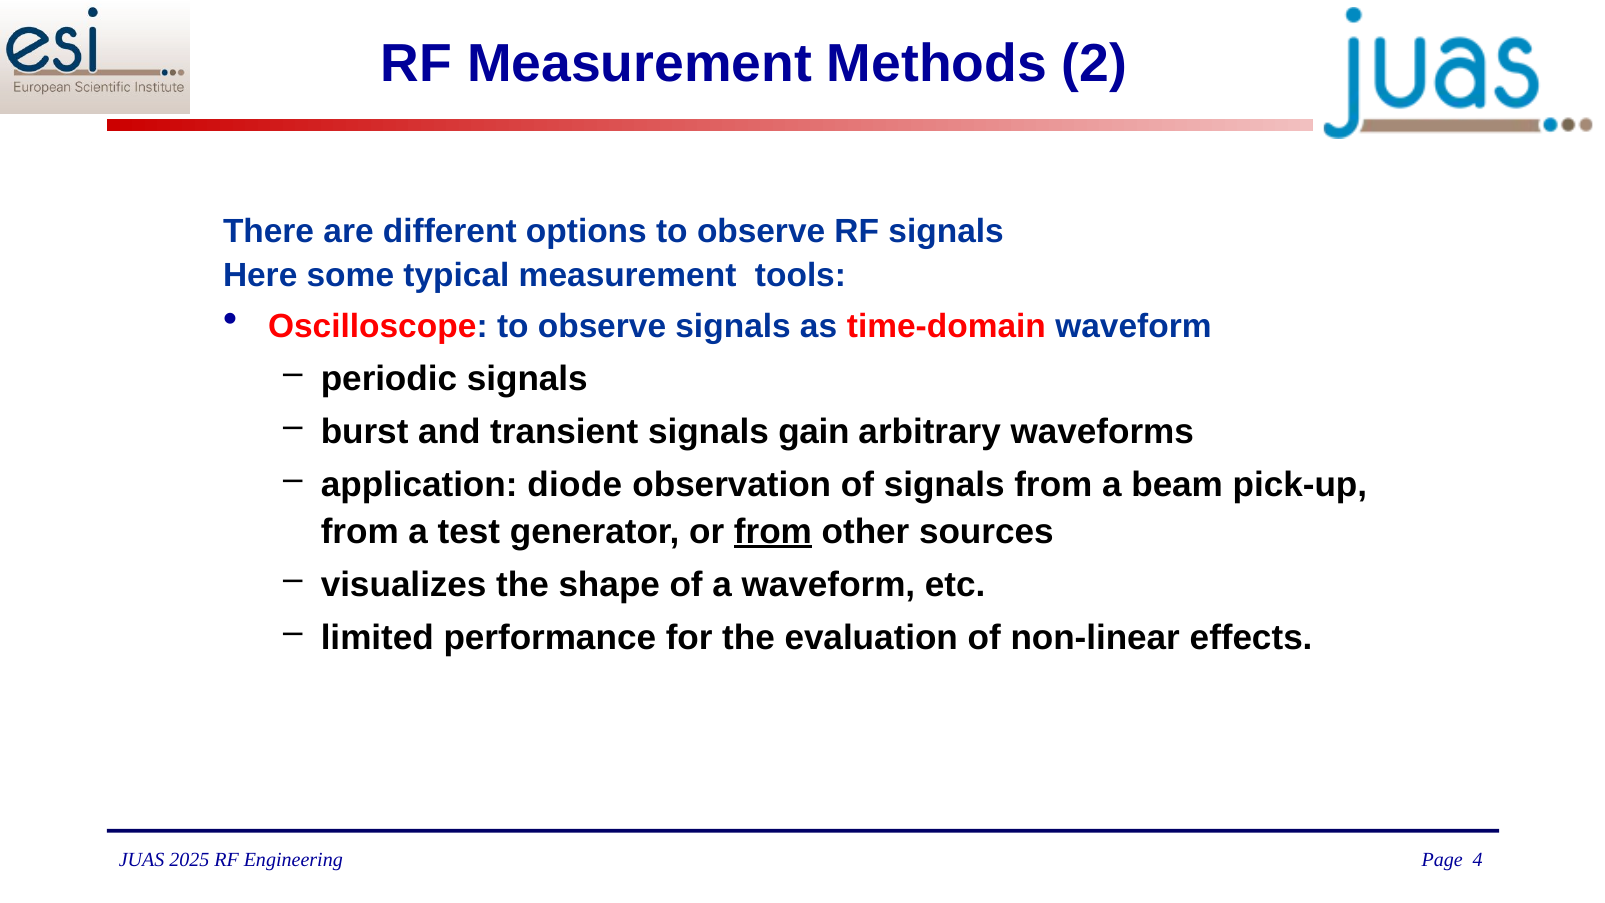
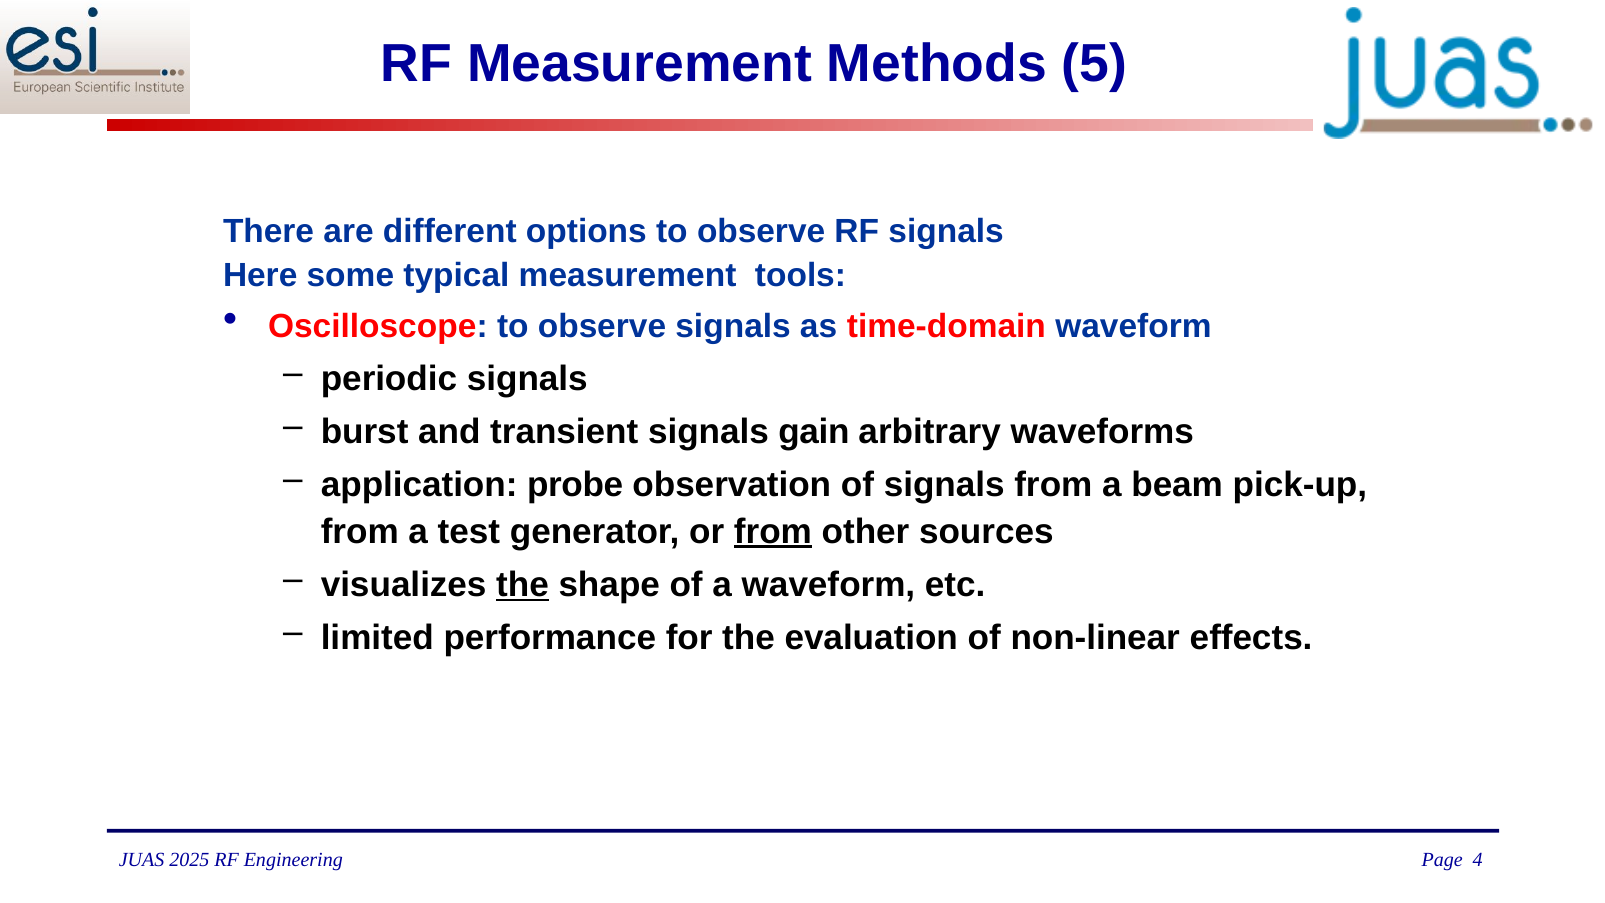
2: 2 -> 5 (1094, 64)
diode: diode -> probe (575, 485)
the underline: none -> present (523, 585)
